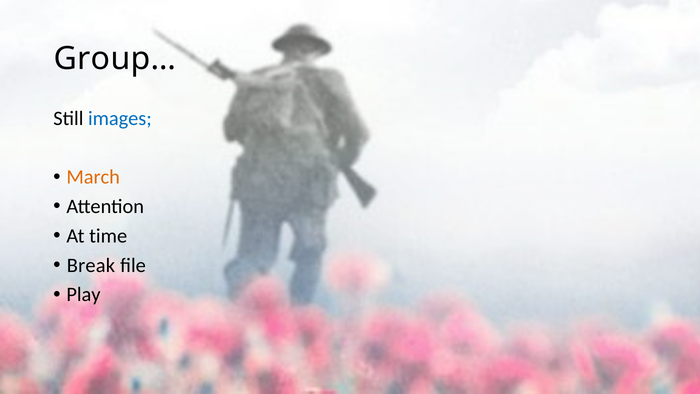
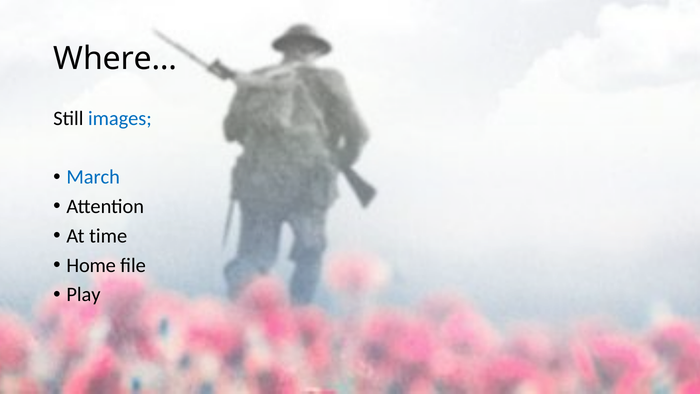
Group…: Group… -> Where… (115, 59)
March colour: orange -> blue (93, 177)
Break: Break -> Home (91, 265)
